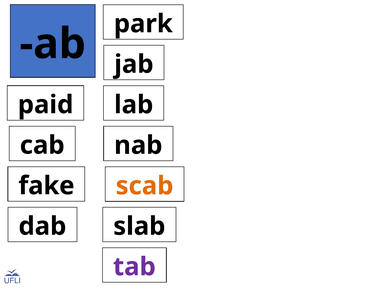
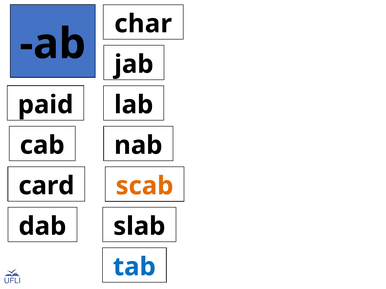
park: park -> char (143, 24)
fake: fake -> card (46, 186)
tab colour: purple -> blue (134, 267)
